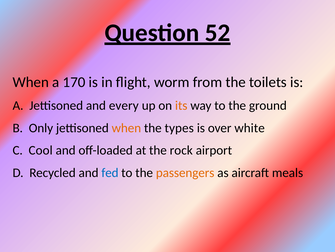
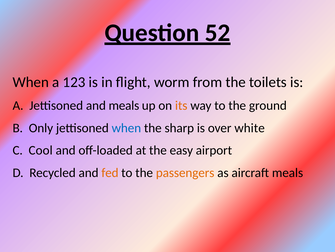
170: 170 -> 123 (74, 82)
and every: every -> meals (124, 105)
when colour: orange -> blue (126, 128)
types: types -> sharp (179, 128)
rock: rock -> easy (181, 150)
fed colour: blue -> orange (110, 172)
